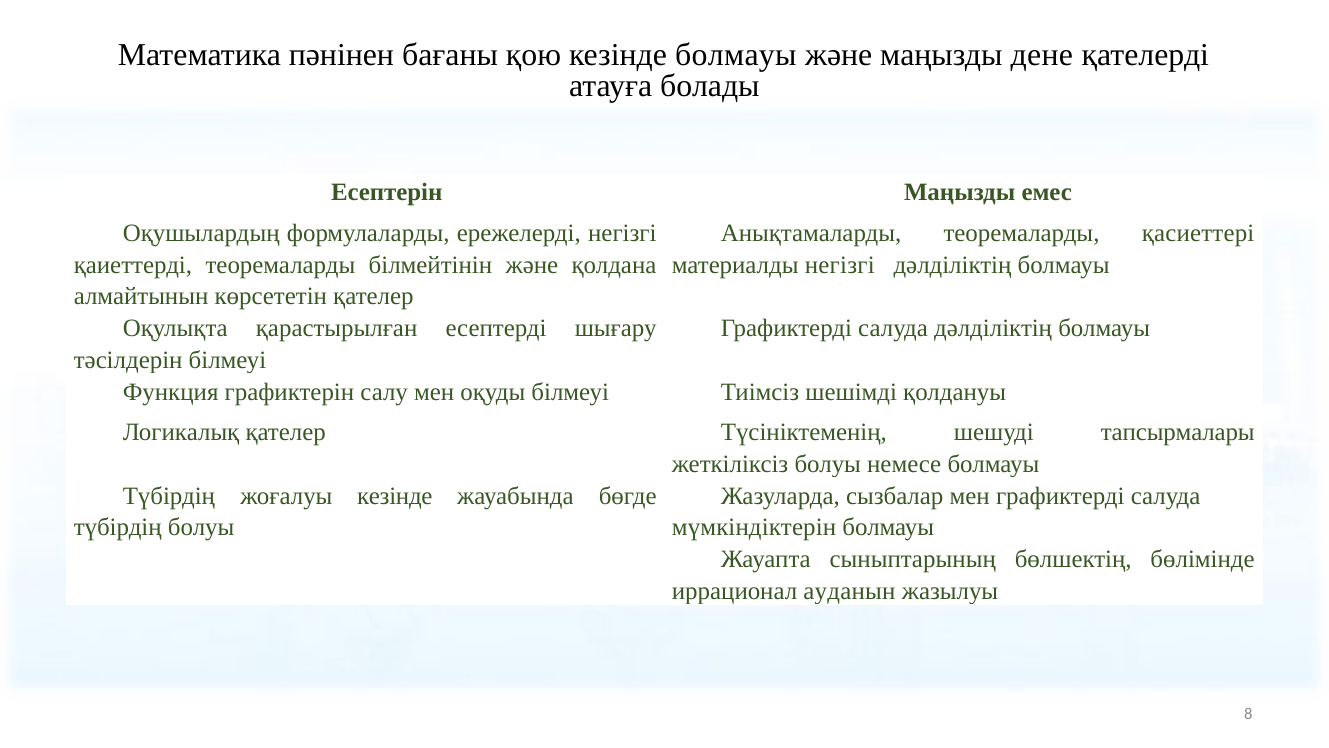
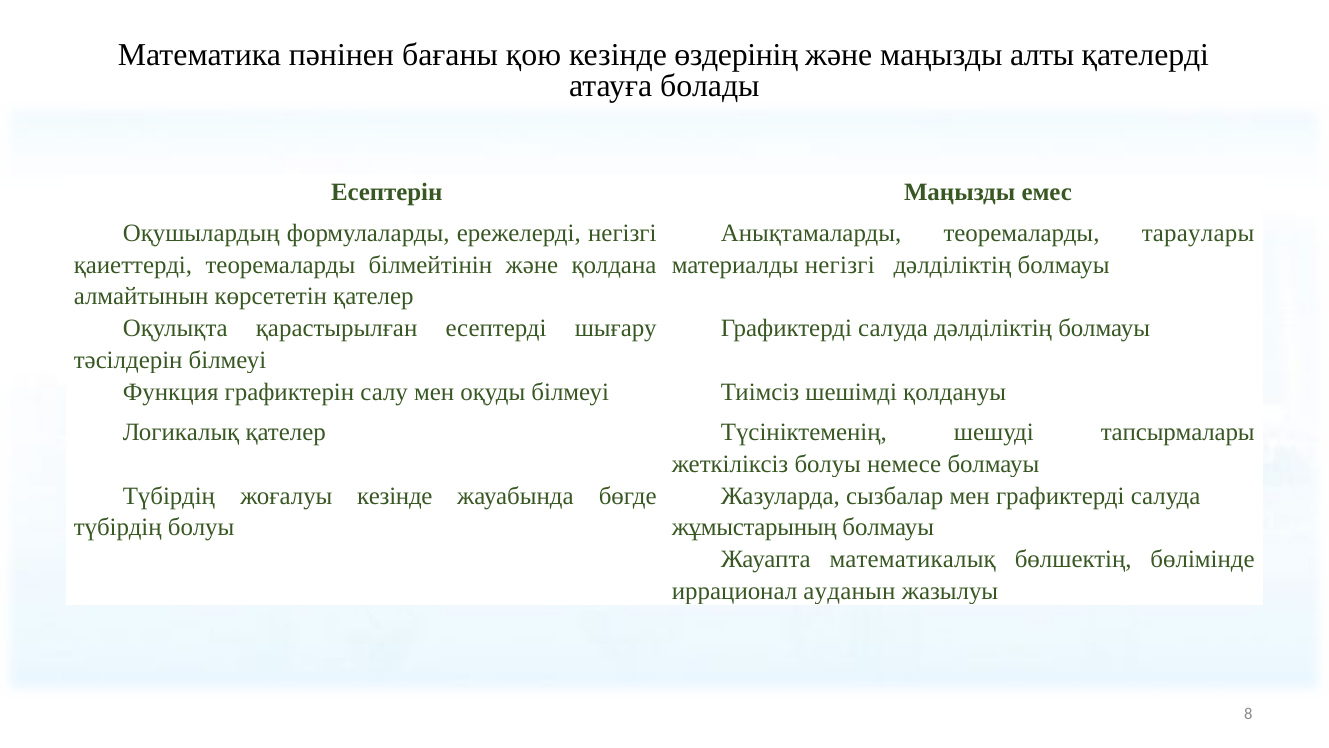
кезінде болмауы: болмауы -> өздерінің (736, 55)
дене: дене -> алты (1042, 55)
қасиеттері: қасиеттері -> тараулары (1198, 233)
мүмкіндіктерін: мүмкіндіктерін -> жұмыстарының (754, 527)
сыныптарының: сыныптарының -> математикалық (913, 559)
